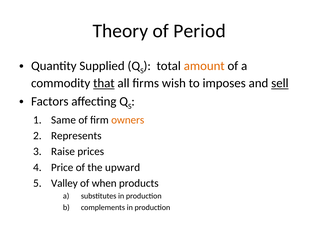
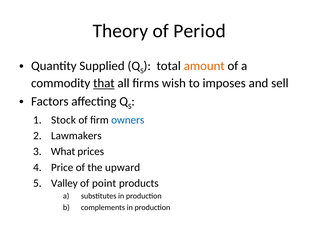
sell underline: present -> none (280, 83)
Same: Same -> Stock (63, 120)
owners colour: orange -> blue (128, 120)
Represents: Represents -> Lawmakers (76, 136)
Raise: Raise -> What (63, 152)
when: when -> point (104, 183)
